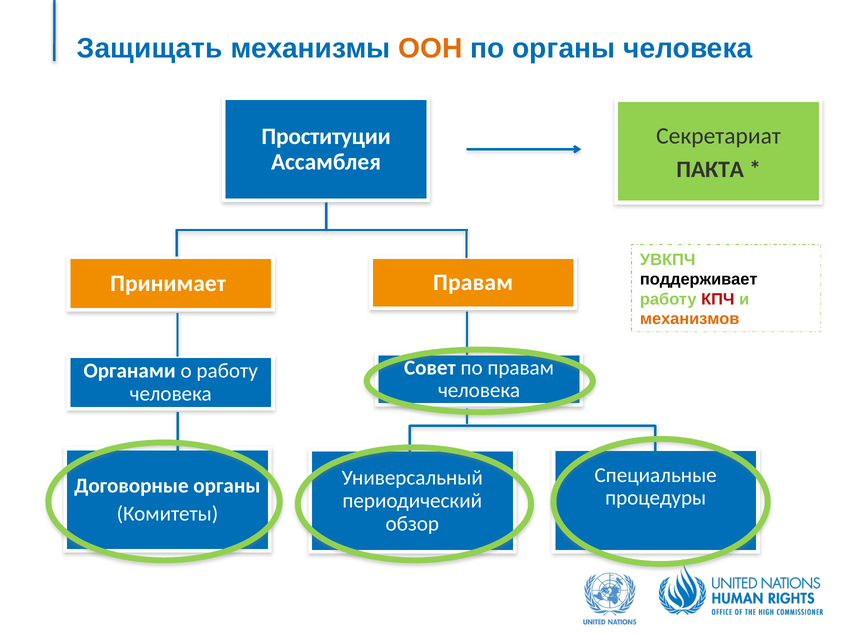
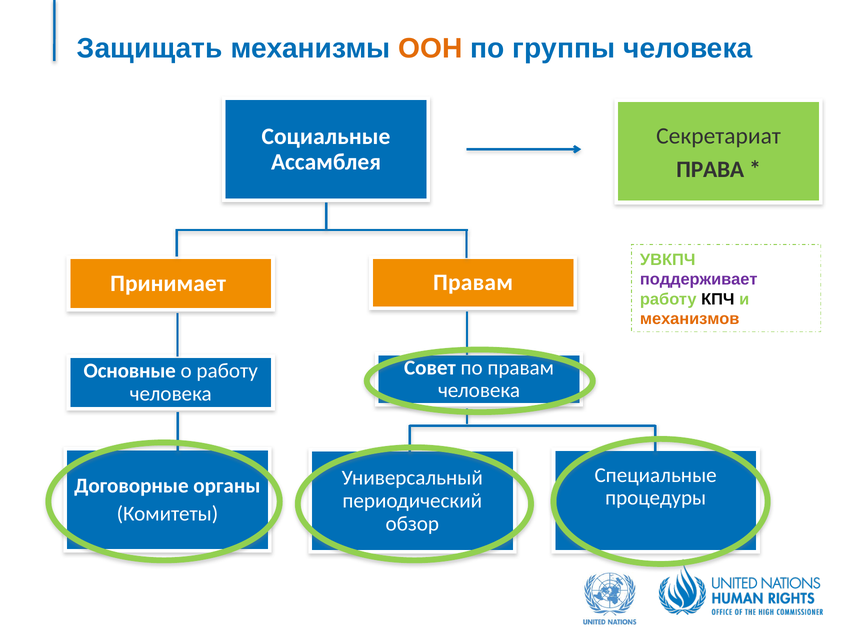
по органы: органы -> группы (564, 48)
Проституции: Проституции -> Социальные (326, 136)
ПАКТА: ПАКТА -> ПРАВА (710, 169)
поддерживает colour: black -> purple (699, 279)
КПЧ colour: red -> black (718, 299)
Органами: Органами -> Основные (130, 371)
